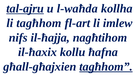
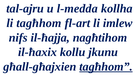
tal-ajru underline: present -> none (25, 9)
l-waħda: l-waħda -> l-medda (77, 9)
ħafna: ħafna -> jkunu (103, 52)
